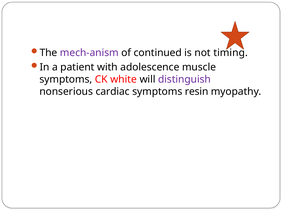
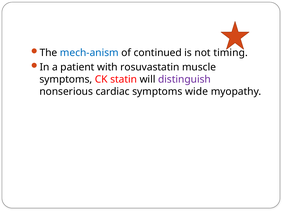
mech-anism colour: purple -> blue (89, 53)
adolescence: adolescence -> rosuvastatin (150, 67)
white: white -> statin (124, 80)
resin: resin -> wide (197, 92)
